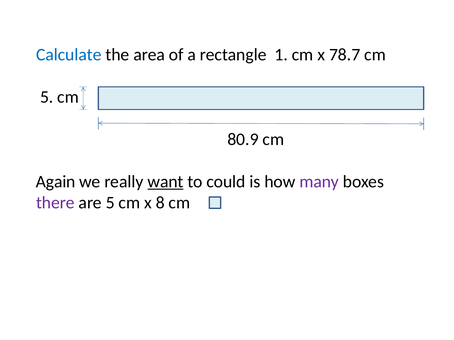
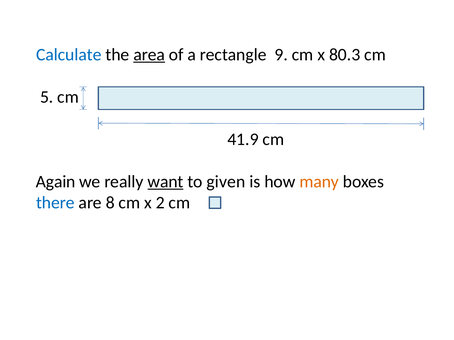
area underline: none -> present (149, 55)
1: 1 -> 9 (281, 55)
78.7: 78.7 -> 80.3 (345, 55)
80.9: 80.9 -> 41.9 (243, 139)
could: could -> given (226, 182)
many colour: purple -> orange (319, 182)
there colour: purple -> blue (55, 203)
are 5: 5 -> 8 (110, 203)
8: 8 -> 2 (160, 203)
